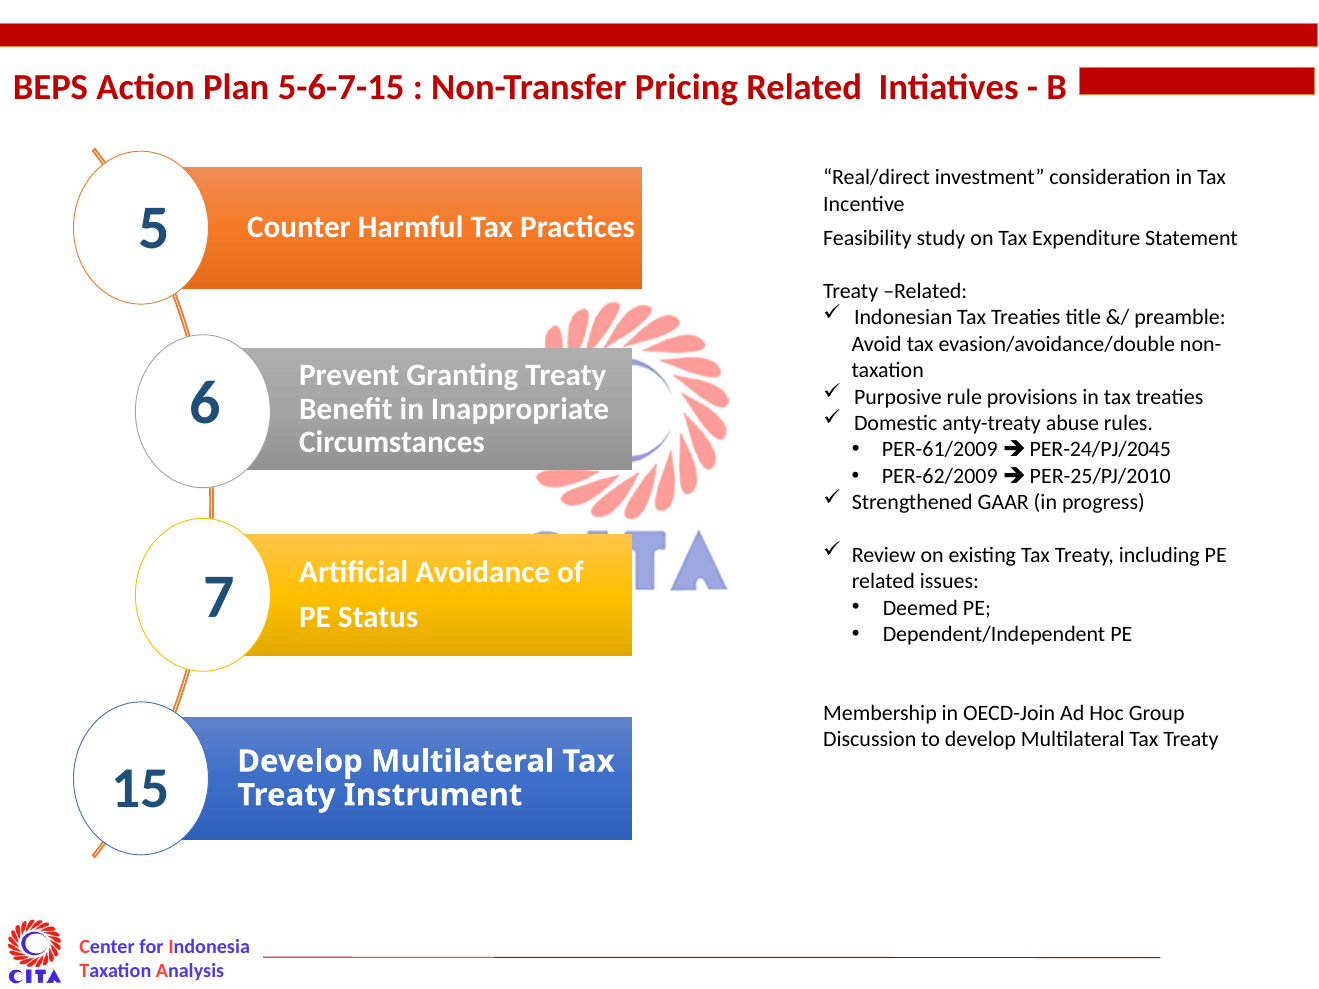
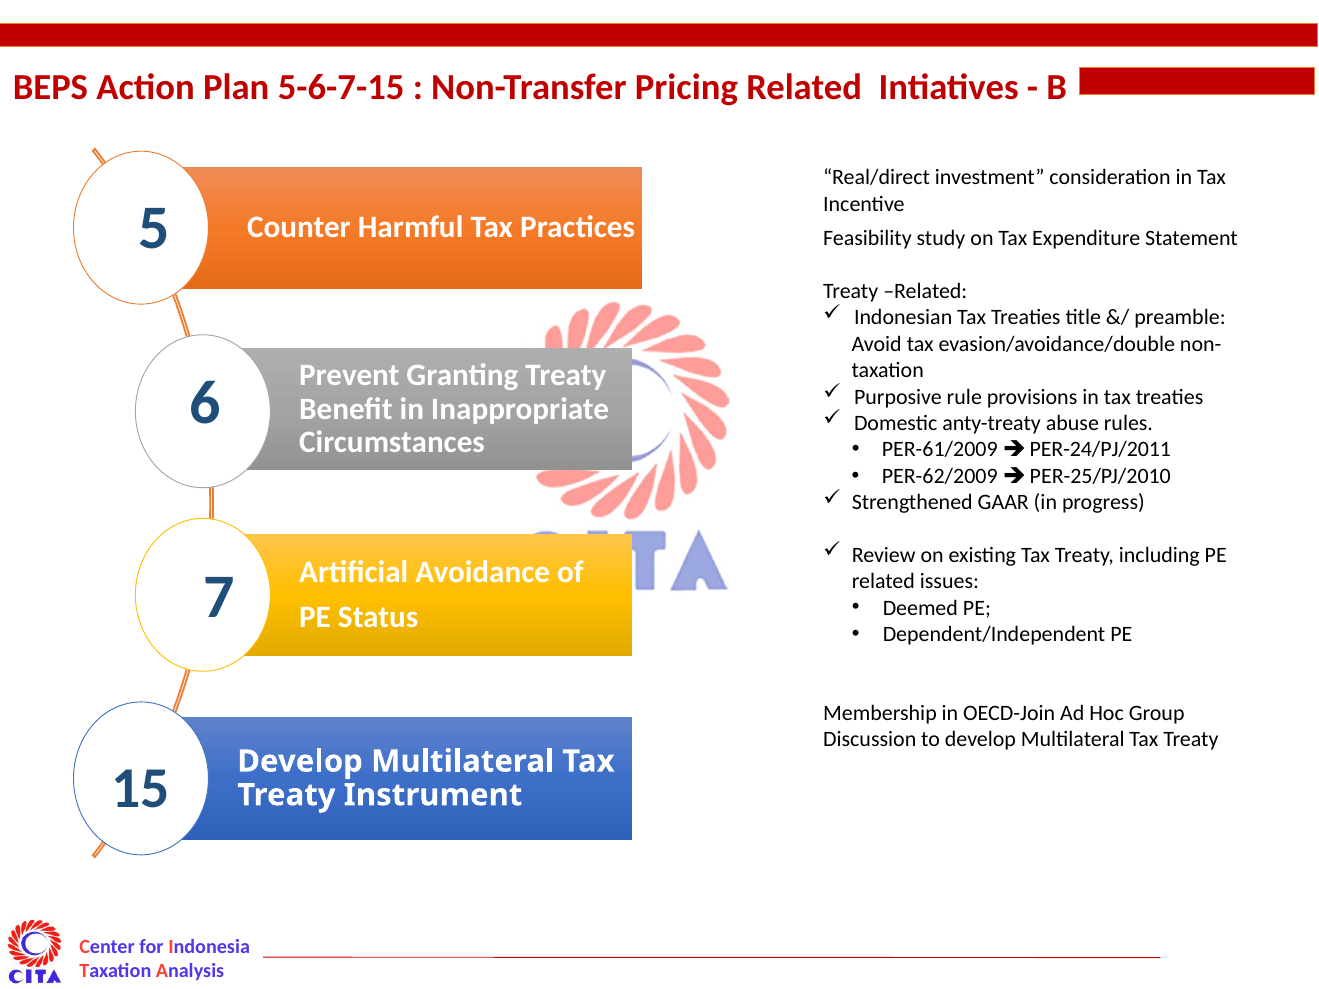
PER-24/PJ/2045: PER-24/PJ/2045 -> PER-24/PJ/2011 (1100, 450)
